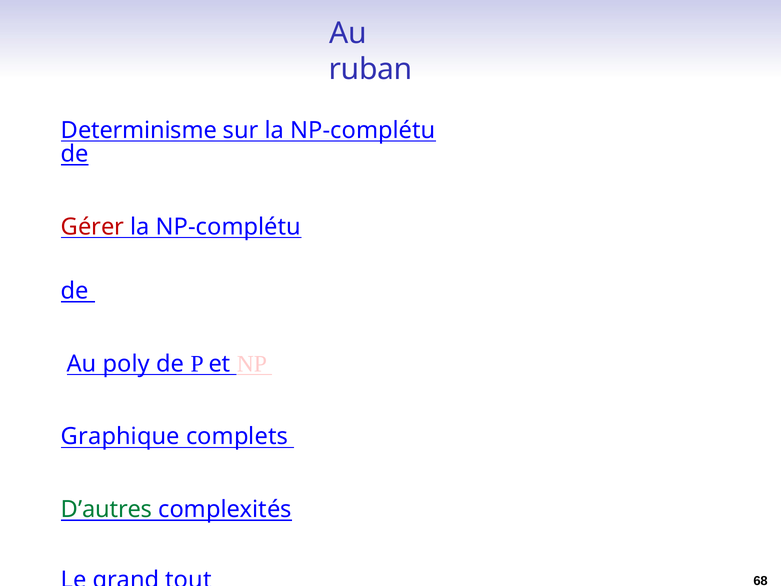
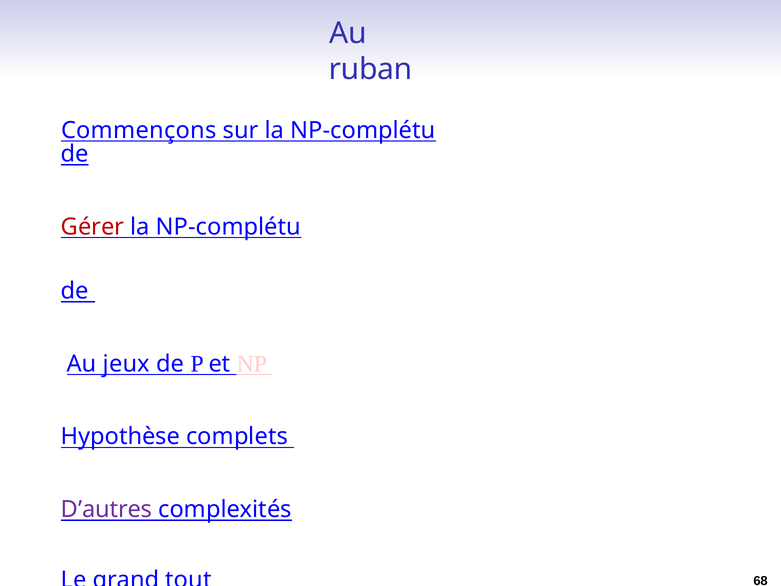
Determinisme: Determinisme -> Commençons (139, 130)
poly: poly -> jeux (126, 364)
Graphique: Graphique -> Hypothèse (120, 437)
D’autres colour: green -> purple (107, 510)
